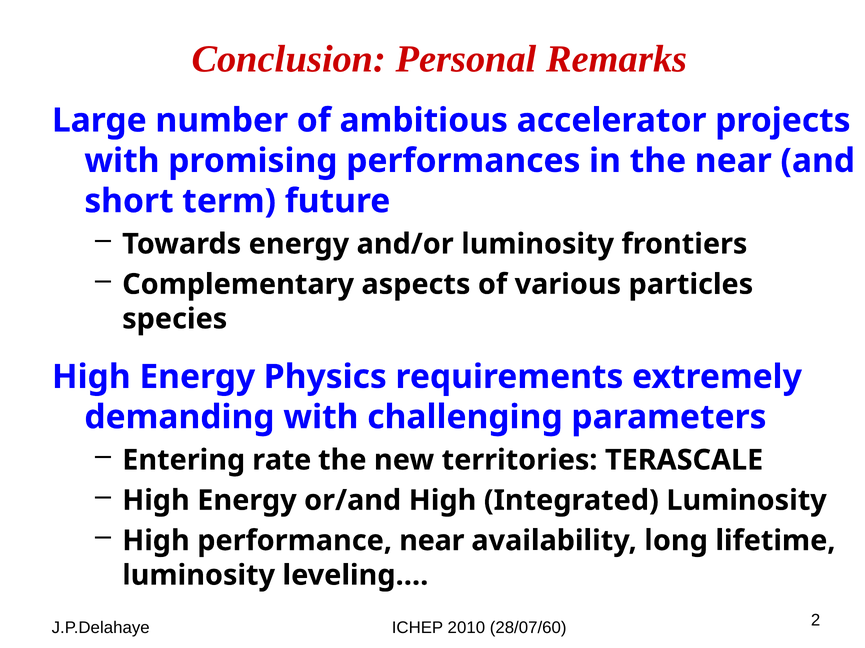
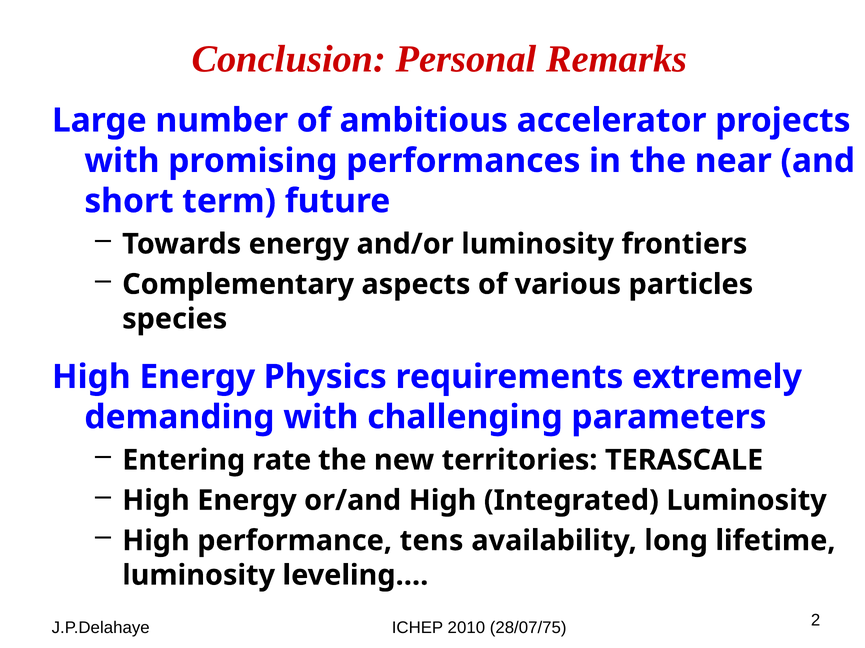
performance near: near -> tens (432, 541)
28/07/60: 28/07/60 -> 28/07/75 (528, 628)
